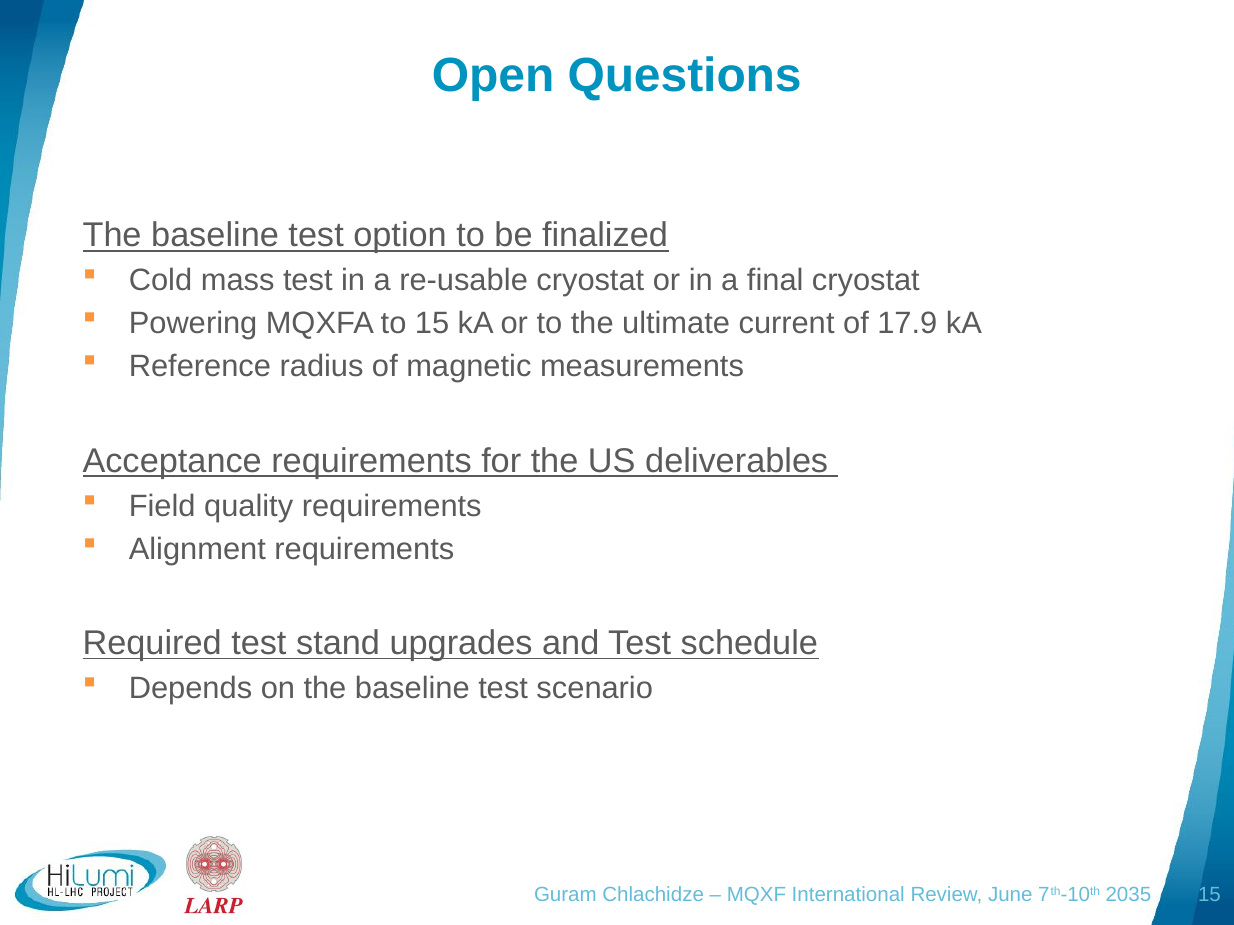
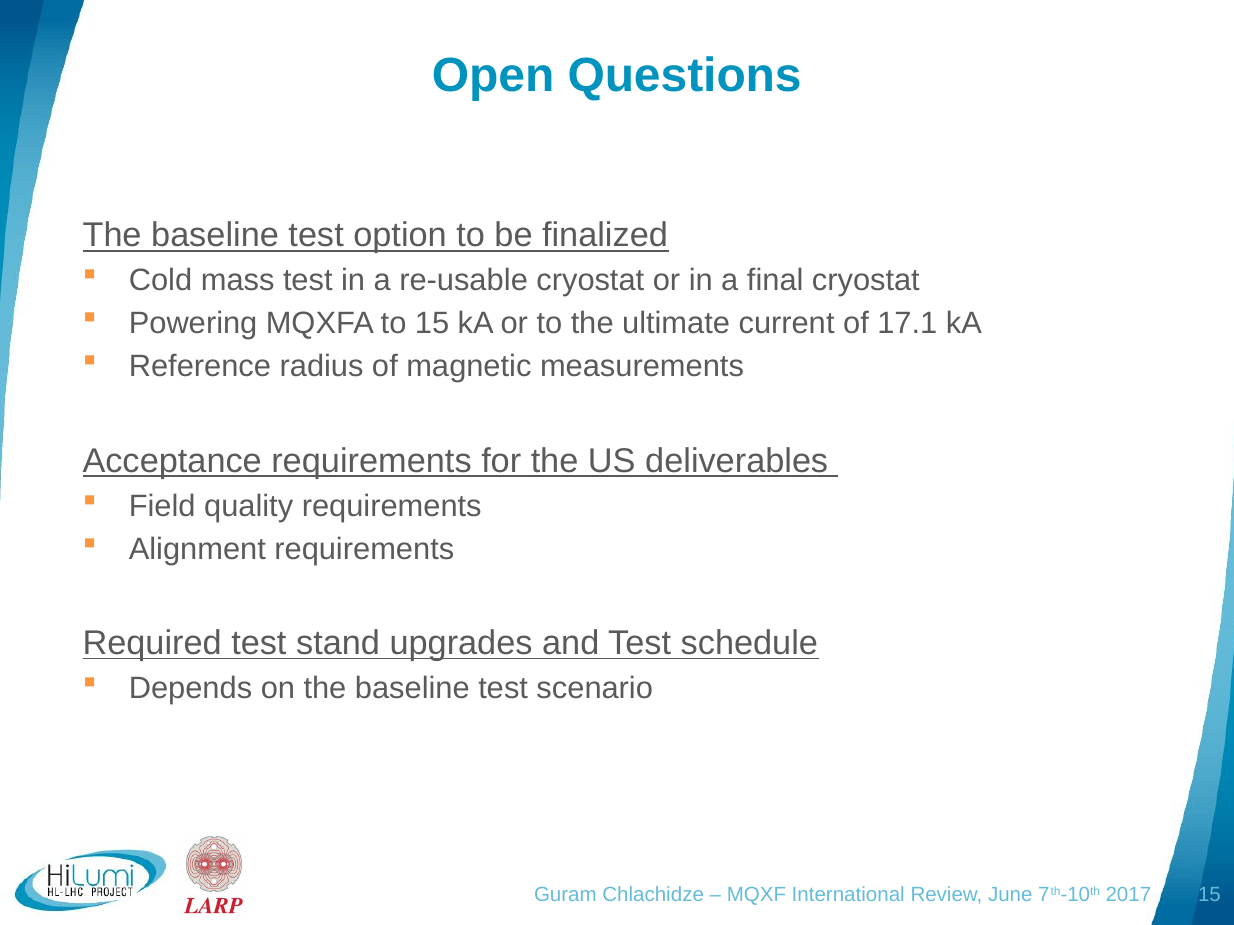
17.9: 17.9 -> 17.1 (907, 324)
2035: 2035 -> 2017 (1128, 895)
